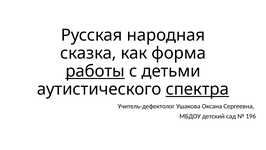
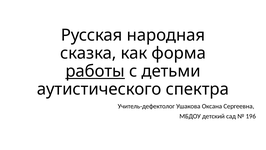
спектра underline: present -> none (197, 89)
